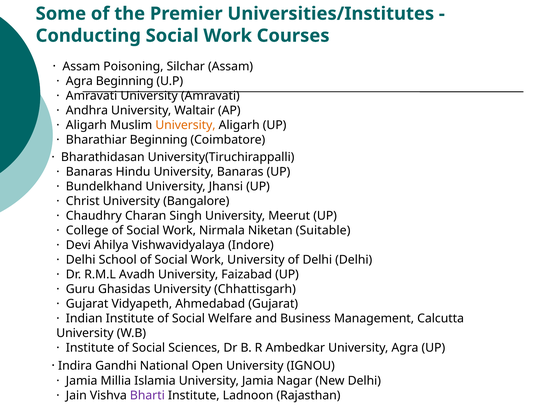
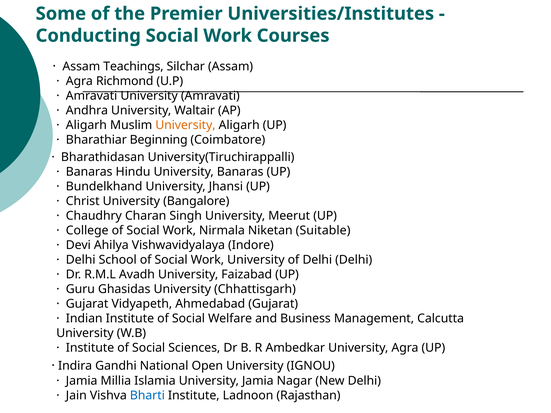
Poisoning: Poisoning -> Teachings (133, 66)
Agra Beginning: Beginning -> Richmond (125, 81)
Bharti colour: purple -> blue (147, 396)
